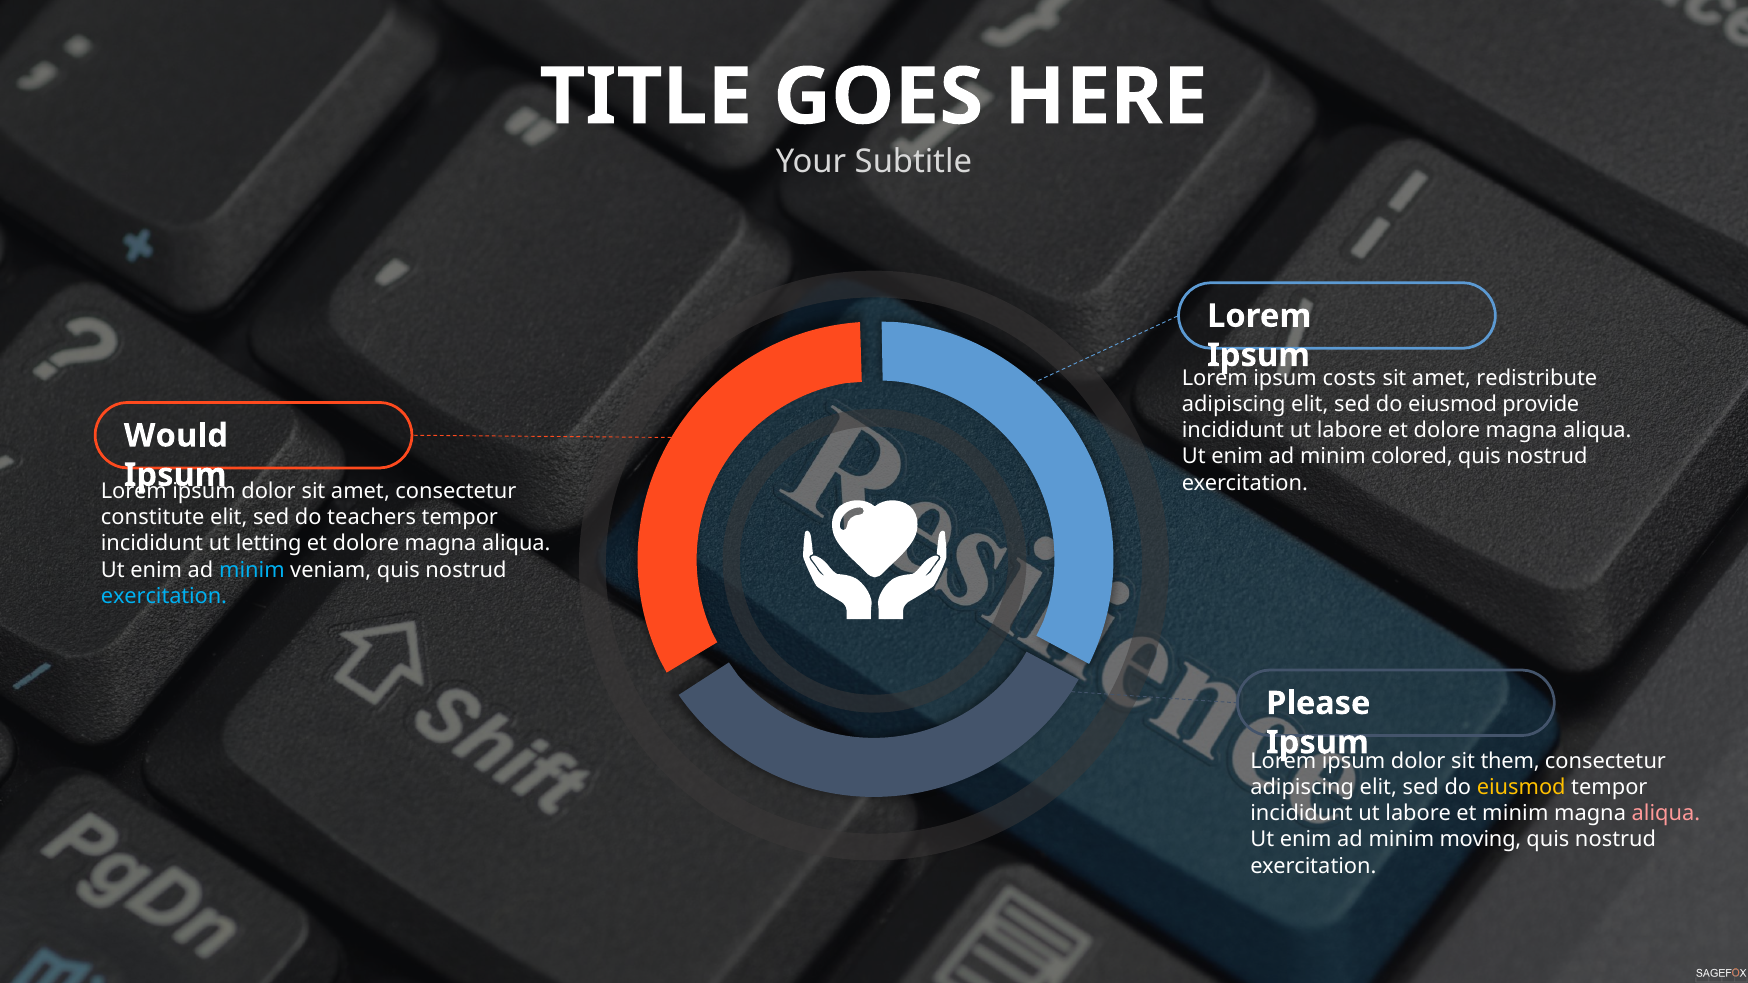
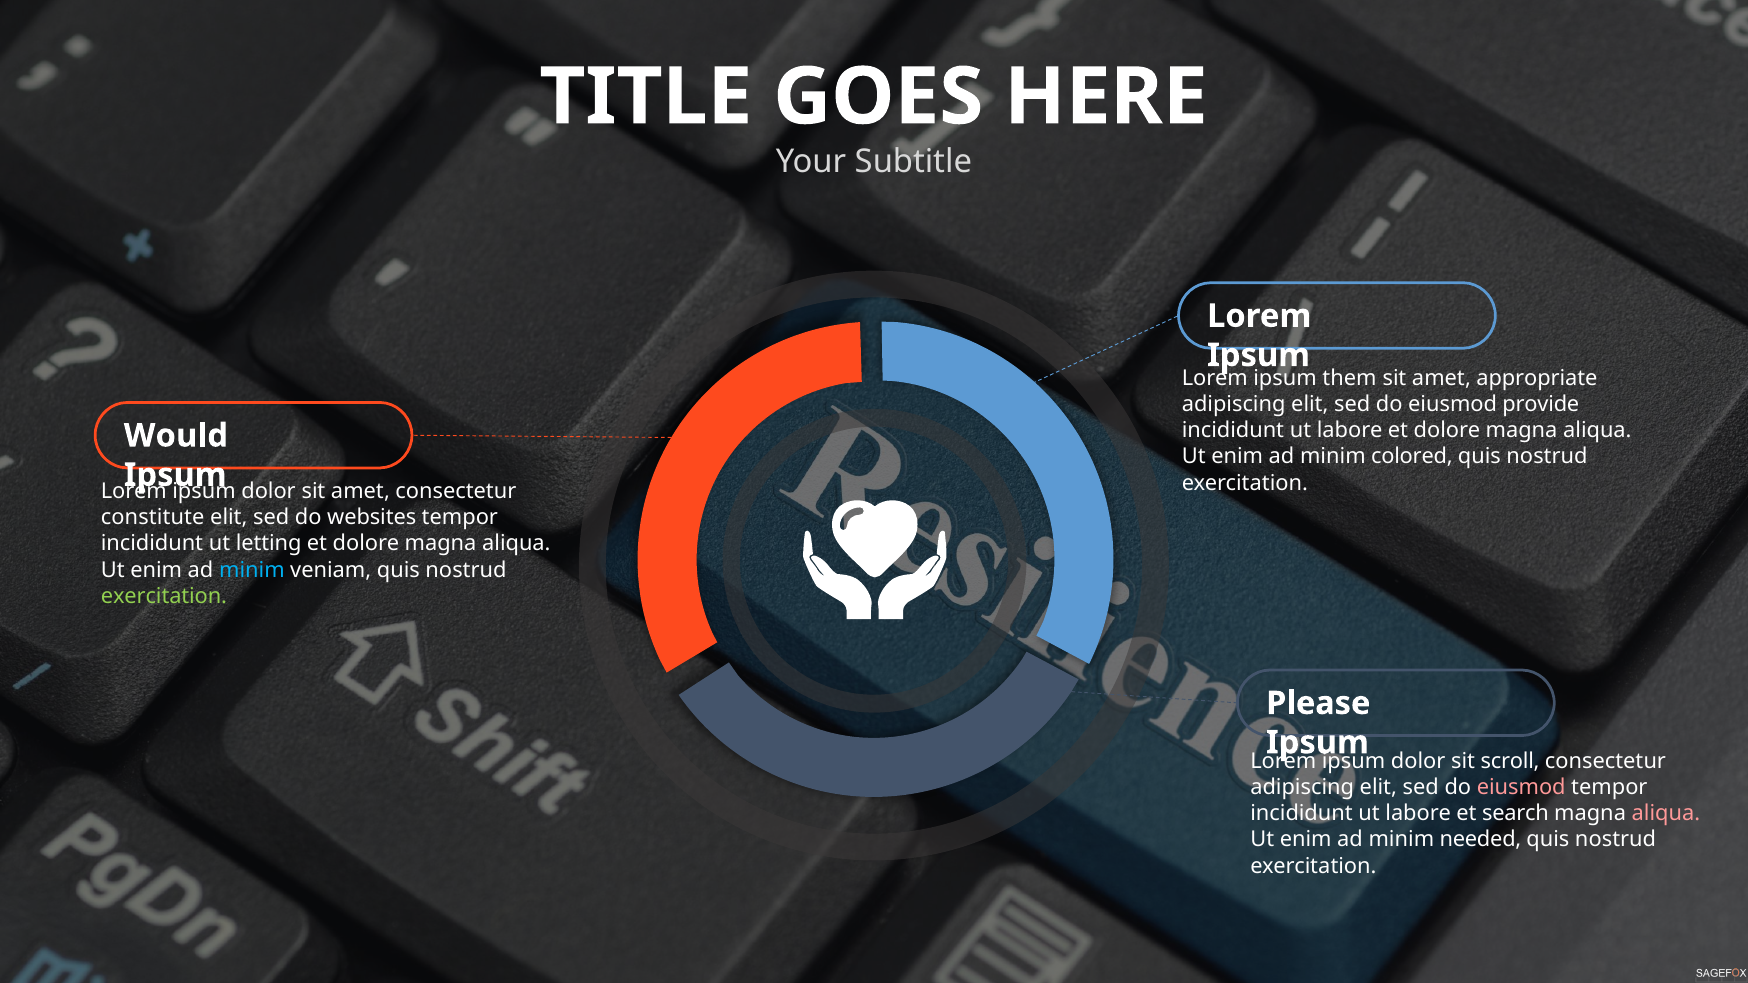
costs: costs -> them (1349, 378)
redistribute: redistribute -> appropriate (1537, 378)
teachers: teachers -> websites (372, 518)
exercitation colour: light blue -> light green (164, 596)
them: them -> scroll (1510, 761)
eiusmod colour: yellow -> pink (1521, 788)
et minim: minim -> search (1516, 814)
moving: moving -> needed (1480, 840)
